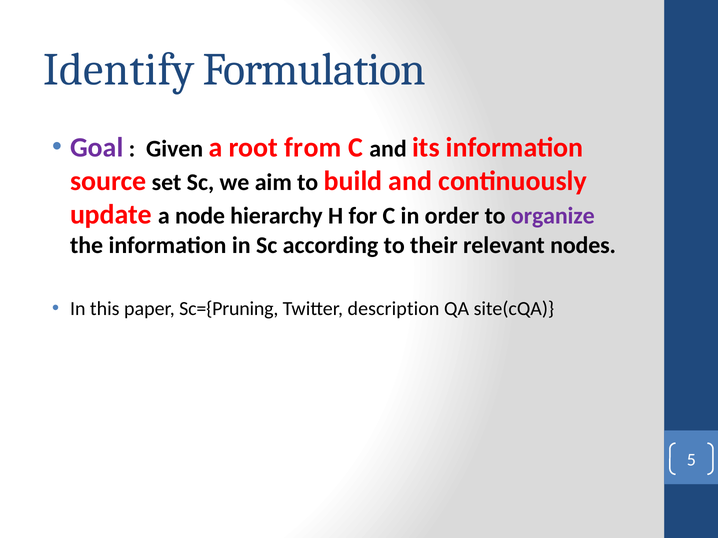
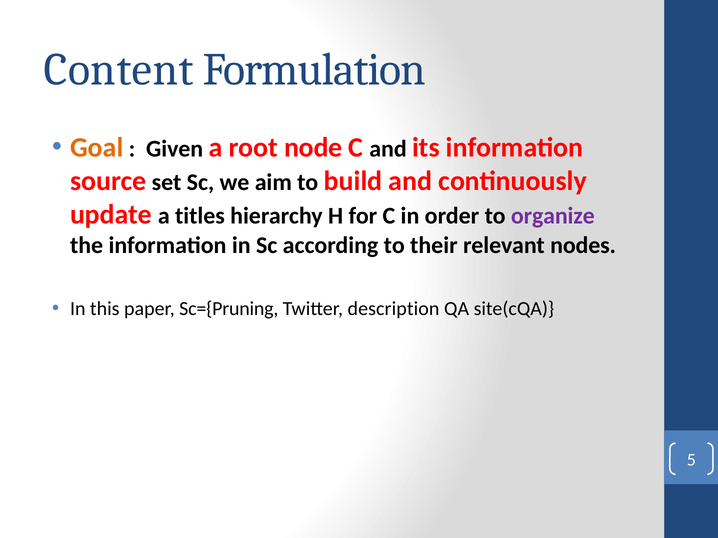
Identify: Identify -> Content (119, 70)
Goal colour: purple -> orange (97, 148)
from: from -> node (313, 148)
node: node -> titles (200, 216)
